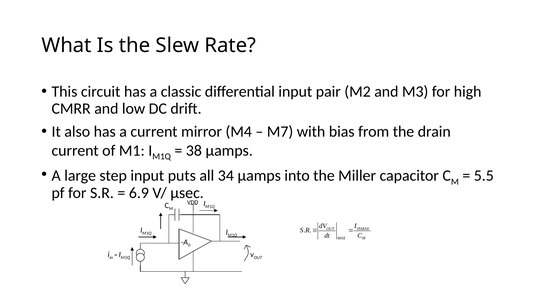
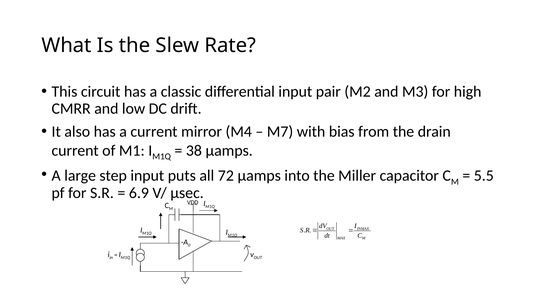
34: 34 -> 72 (226, 176)
